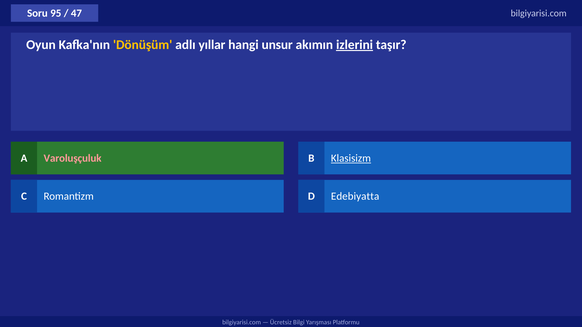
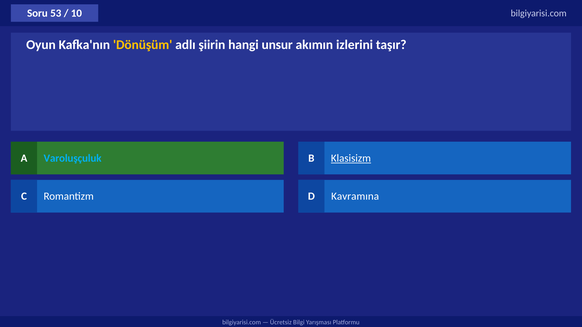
95: 95 -> 53 (56, 13)
47: 47 -> 10 (76, 13)
yıllar: yıllar -> şiirin (212, 45)
izlerini underline: present -> none (355, 45)
Varoluşçuluk colour: pink -> light blue (73, 158)
Edebiyatta: Edebiyatta -> Kavramına (355, 197)
